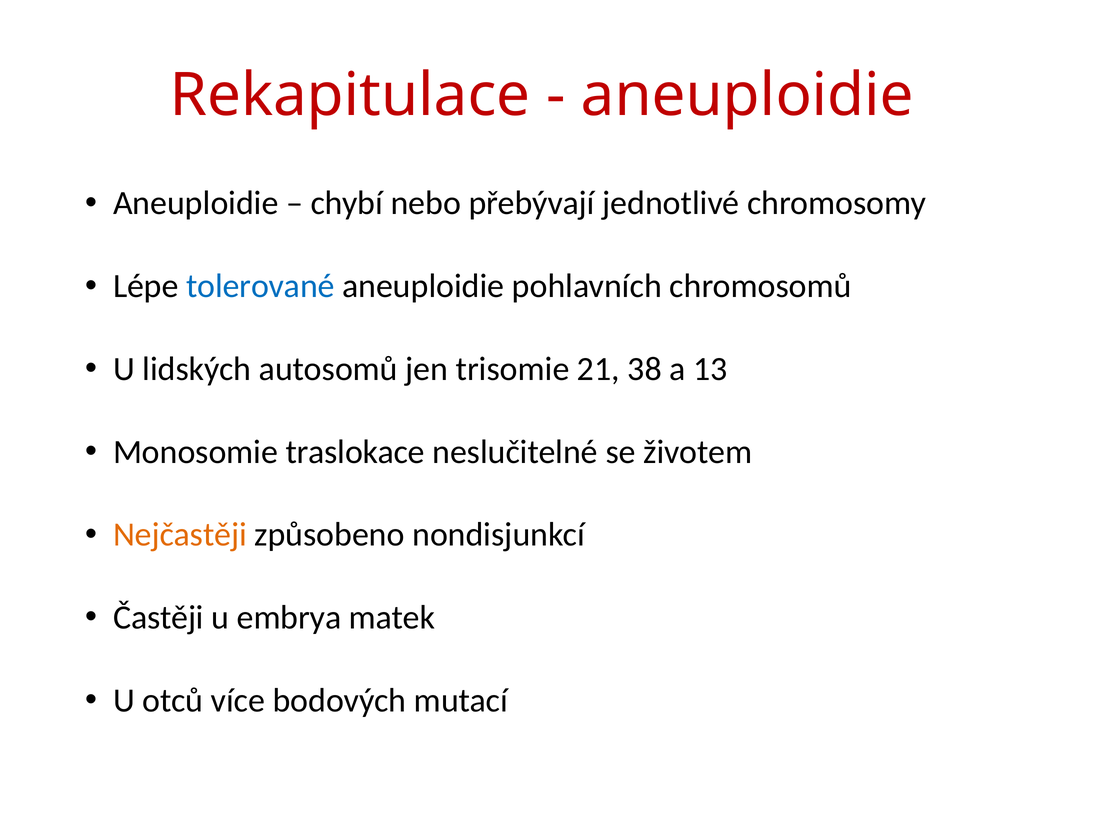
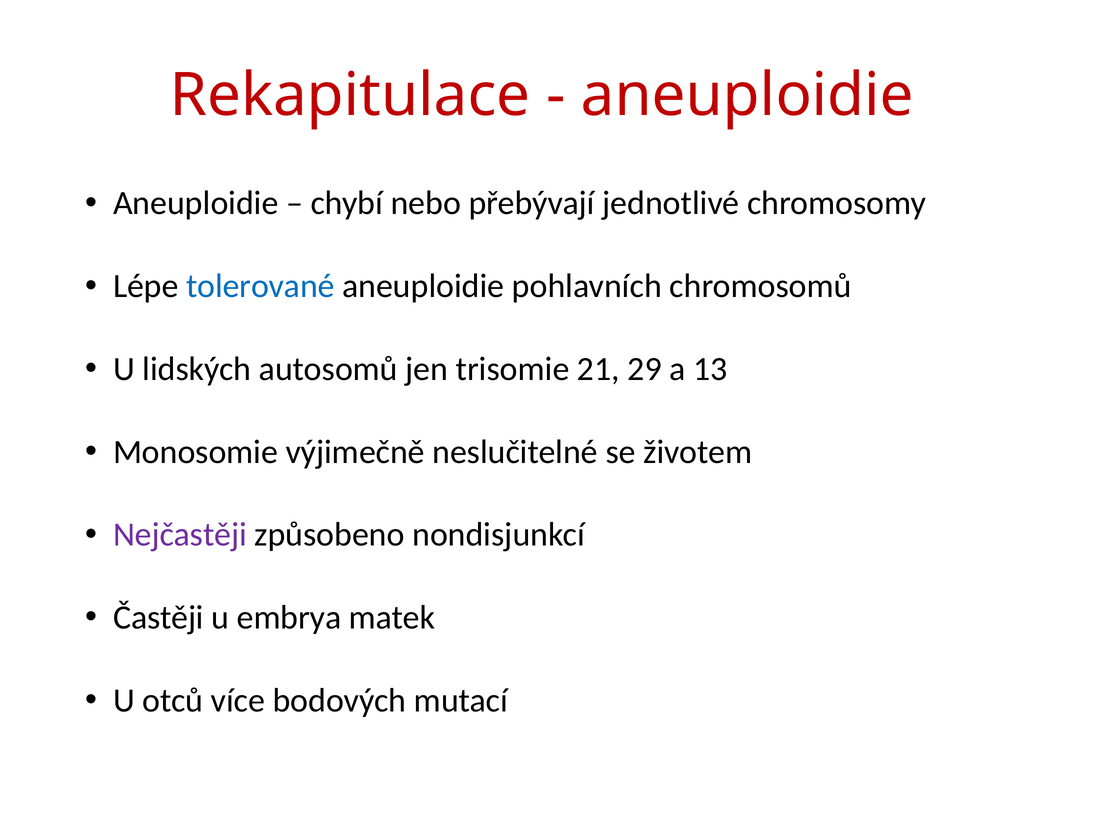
38: 38 -> 29 (645, 369)
traslokace: traslokace -> výjimečně (355, 452)
Nejčastěji colour: orange -> purple (180, 535)
